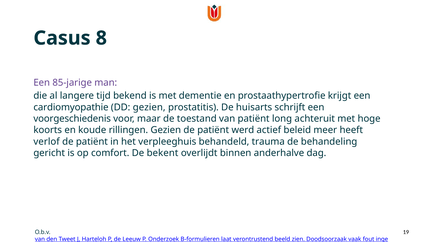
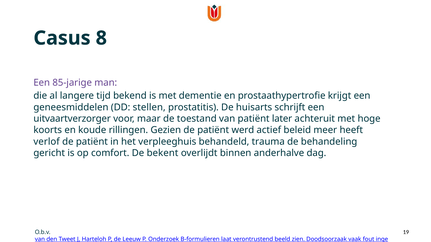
cardiomyopathie: cardiomyopathie -> geneesmiddelen (71, 107)
DD gezien: gezien -> stellen (149, 107)
voorgeschiedenis: voorgeschiedenis -> uitvaartverzorger (72, 119)
long: long -> later (282, 119)
